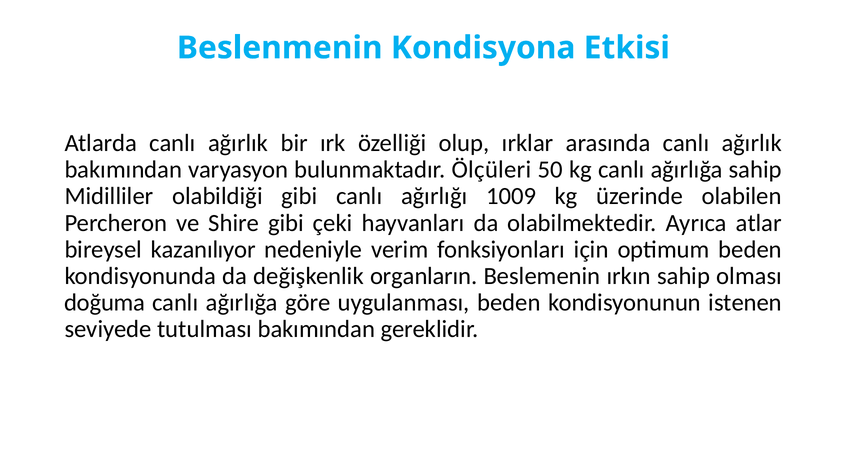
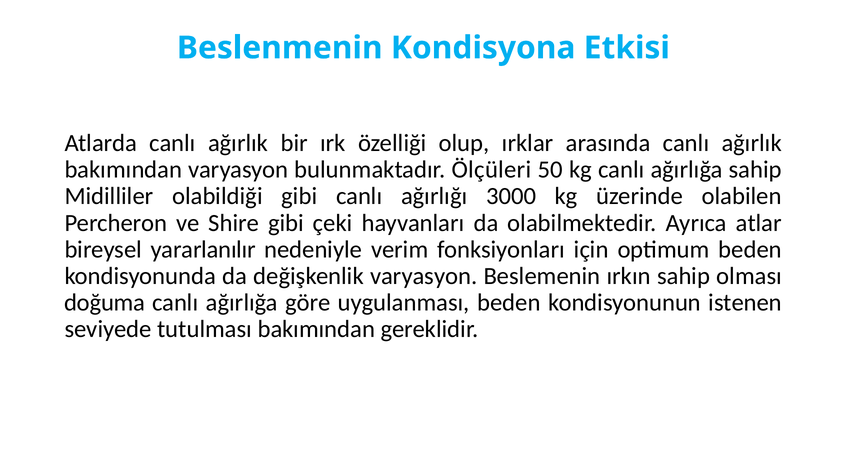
1009: 1009 -> 3000 (511, 196)
kazanılıyor: kazanılıyor -> yararlanılır (203, 250)
değişkenlik organların: organların -> varyasyon (424, 276)
